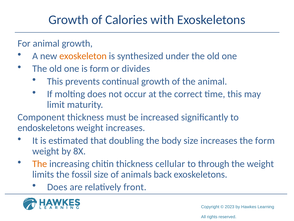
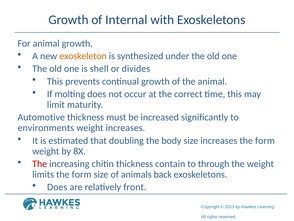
Calories: Calories -> Internal (126, 20)
is form: form -> shell (99, 69)
Component: Component -> Automotive (41, 117)
endoskeletons: endoskeletons -> environments (46, 128)
The colour: orange -> red (40, 164)
cellular: cellular -> contain (170, 164)
limits the fossil: fossil -> form (82, 174)
